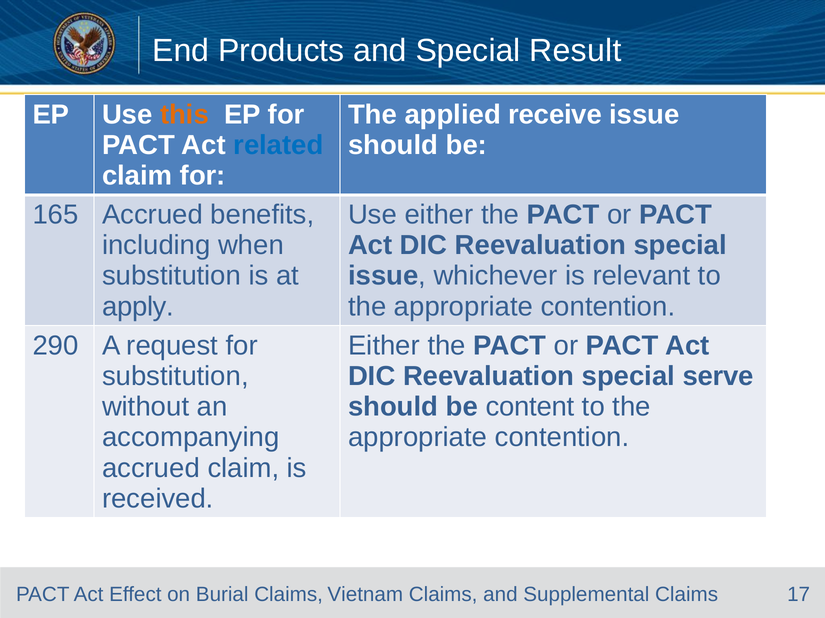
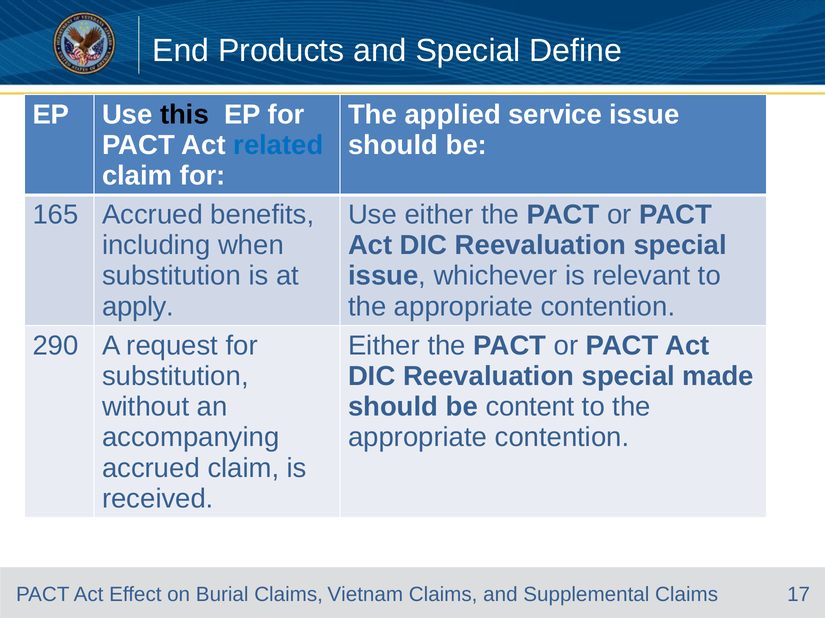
Result: Result -> Define (576, 51)
this colour: orange -> black (184, 115)
receive: receive -> service (555, 115)
serve: serve -> made (718, 377)
